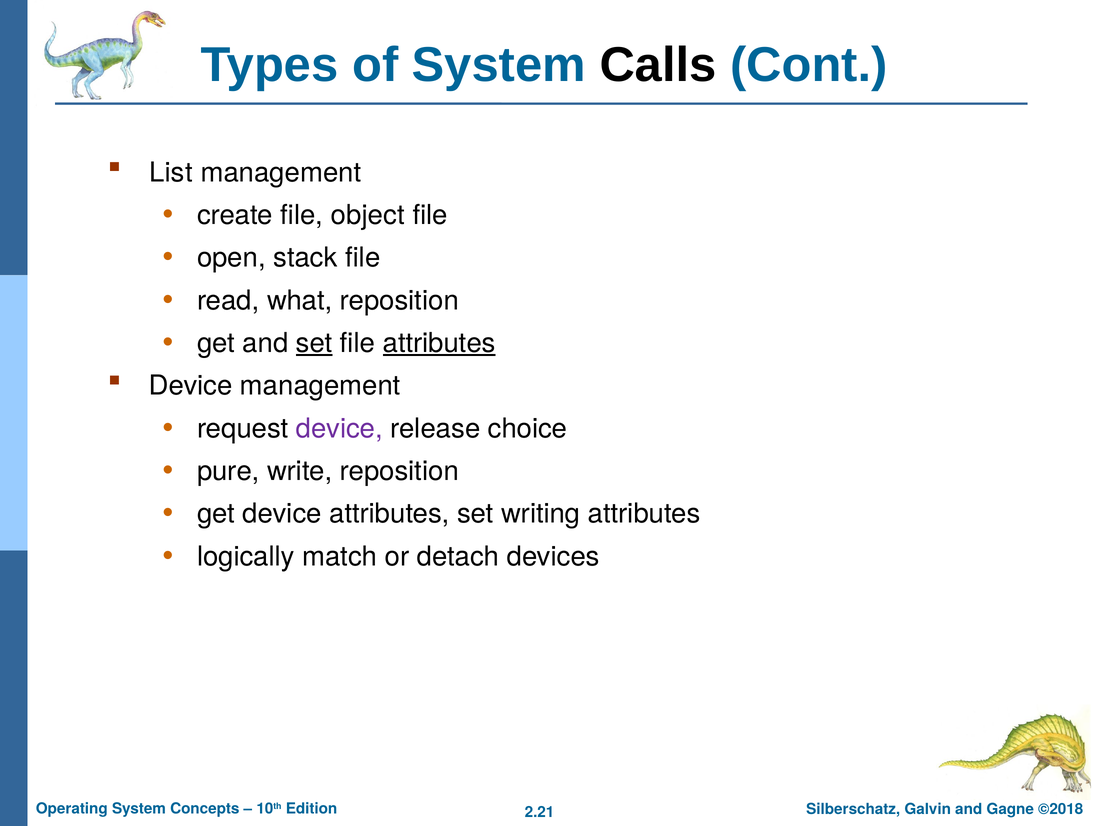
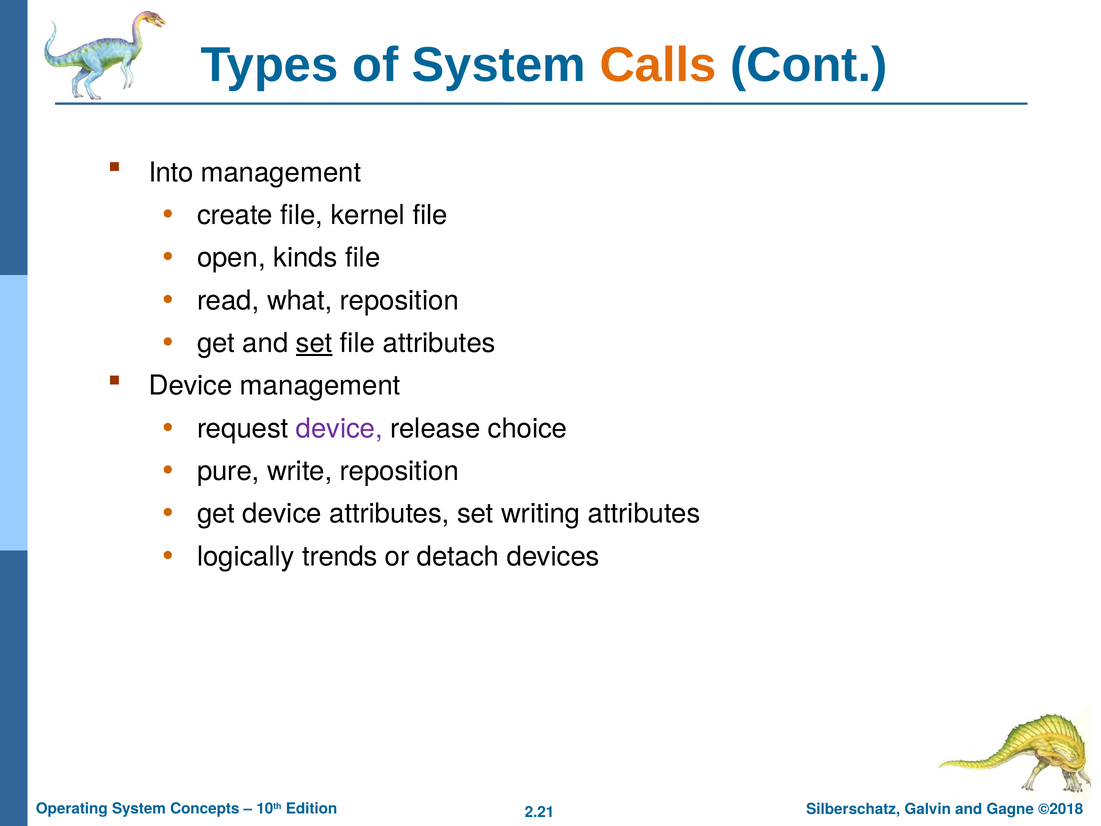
Calls colour: black -> orange (658, 65)
List: List -> Into (171, 172)
object: object -> kernel (368, 215)
stack: stack -> kinds (305, 258)
attributes underline: present -> none (439, 343)
match: match -> trends (340, 556)
